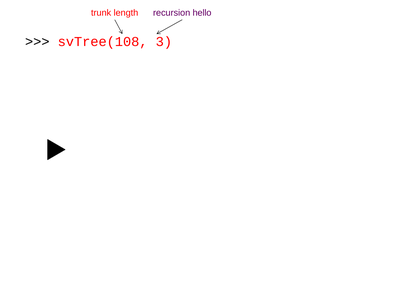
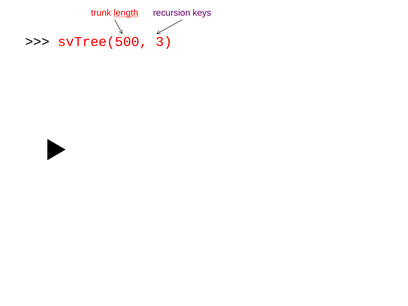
length underline: none -> present (126, 13)
hello: hello -> keys (202, 13)
svTree(108: svTree(108 -> svTree(500 (103, 42)
